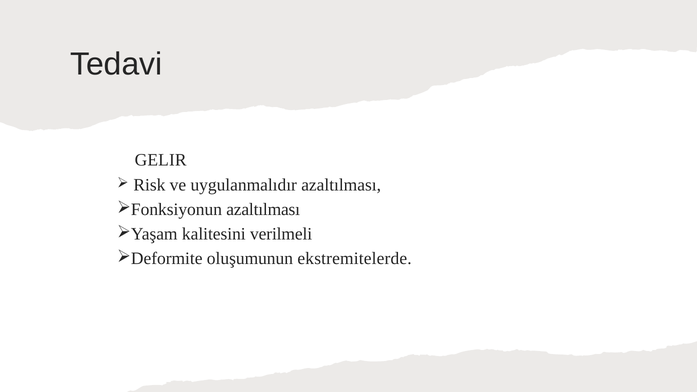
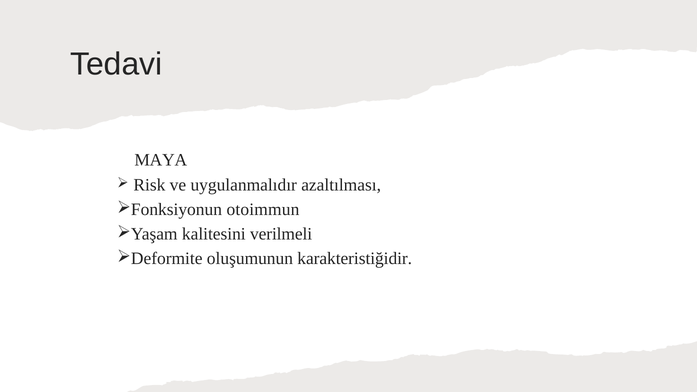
GELIR: GELIR -> MAYA (161, 160)
azaltılması: azaltılması -> otoimmun (263, 210)
ekstremitelerde: ekstremitelerde -> karakteristiğidir (355, 259)
